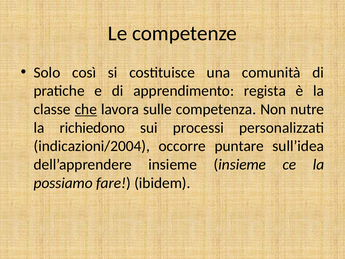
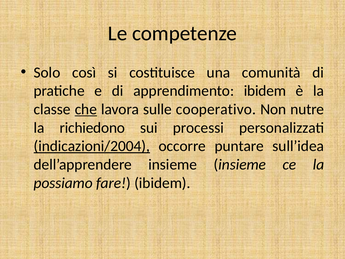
apprendimento regista: regista -> ibidem (265, 91)
competenza: competenza -> cooperativo (216, 109)
indicazioni/2004 underline: none -> present (92, 146)
